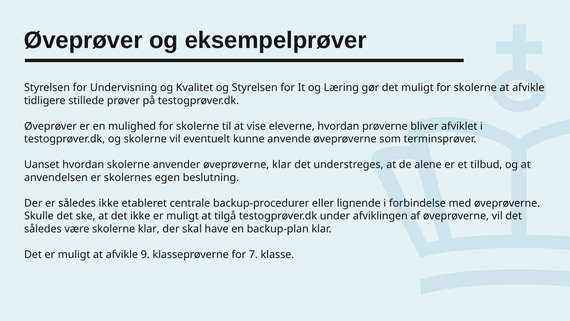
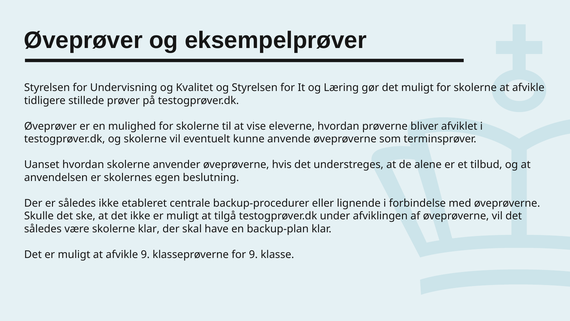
øveprøverne klar: klar -> hvis (282, 164)
for 7: 7 -> 9 (253, 254)
